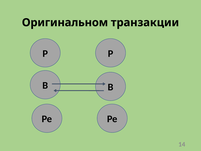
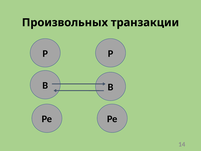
Оригинальном: Оригинальном -> Произвольных (65, 23)
